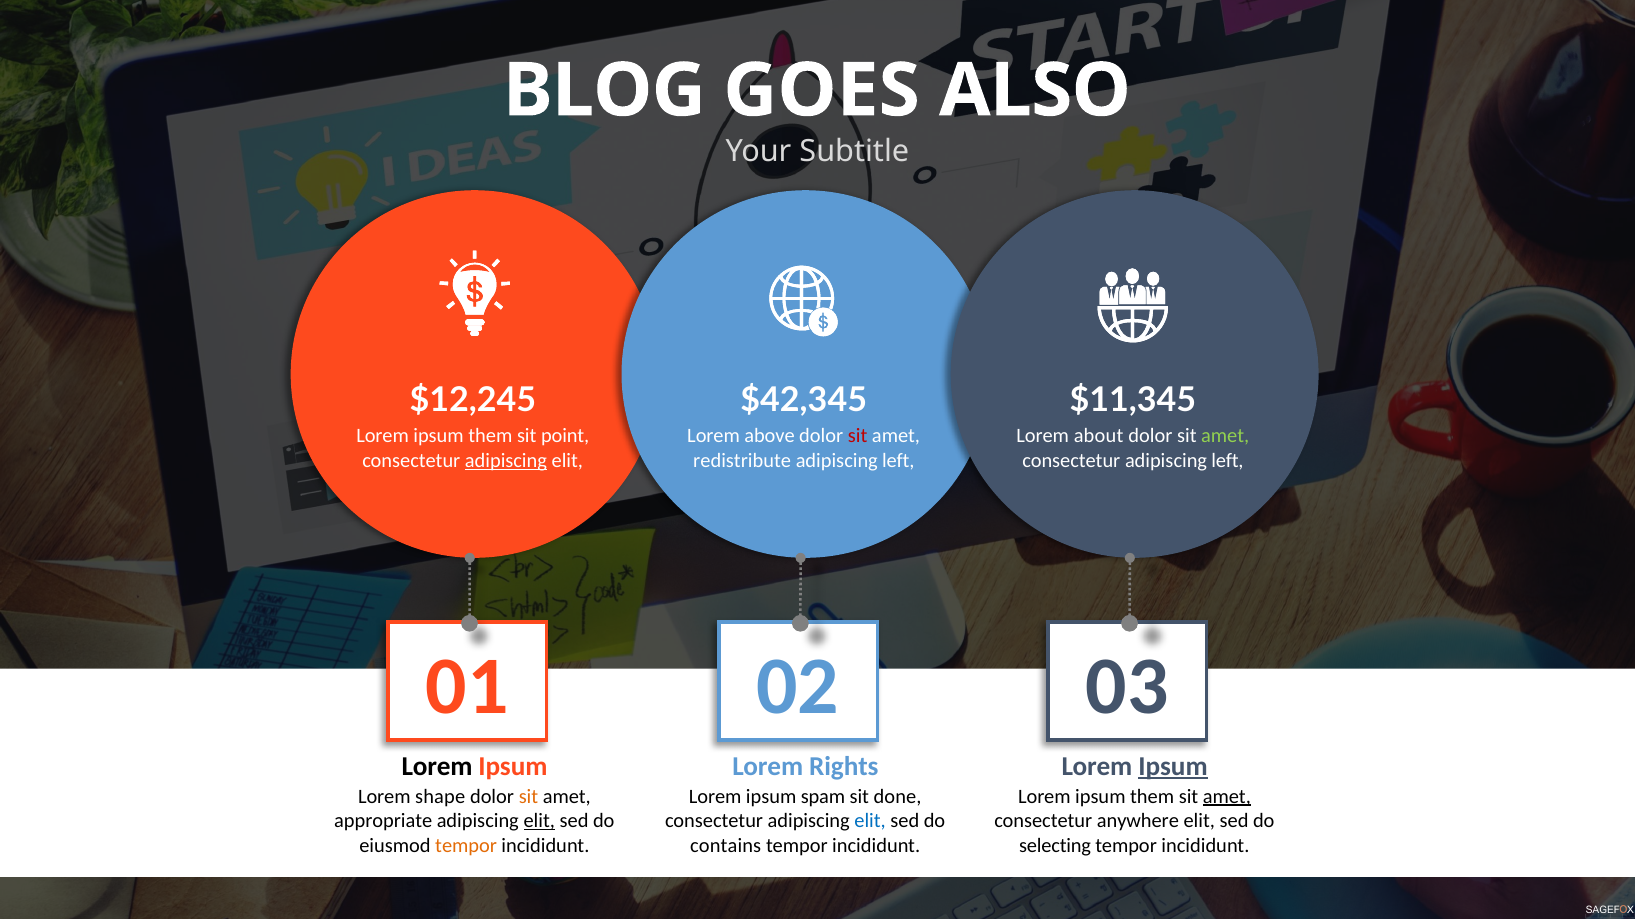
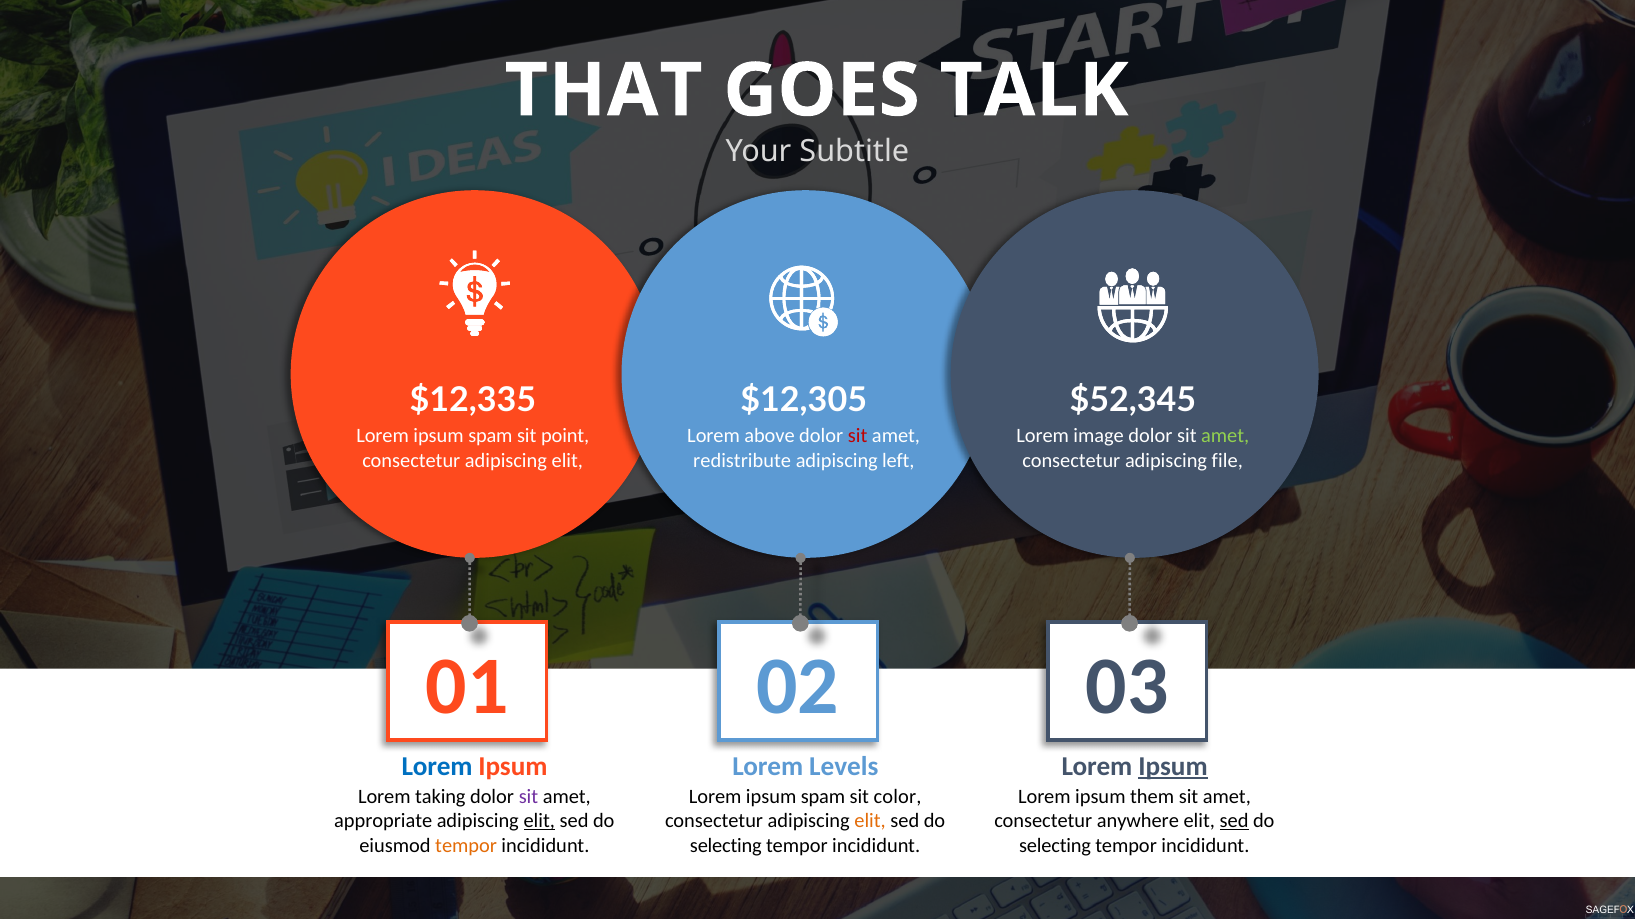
BLOG: BLOG -> THAT (604, 91)
ALSO: ALSO -> TALK (1034, 91)
$12,245: $12,245 -> $12,335 (473, 401)
$42,345: $42,345 -> $12,305 (804, 401)
$11,345: $11,345 -> $52,345 (1133, 401)
them: them -> spam (490, 437)
about: about -> image (1099, 437)
adipiscing underline: present -> none (506, 461)
consectetur adipiscing left: left -> file (1227, 461)
Lorem colour: black -> blue (437, 767)
Rights: Rights -> Levels (844, 767)
shape: shape -> taking (440, 797)
sit colour: orange -> purple (528, 797)
done: done -> color (898, 797)
amet underline: present -> none (1227, 797)
elit colour: blue -> orange (870, 821)
sed underline: none -> present (1234, 821)
contains: contains -> selecting (726, 846)
